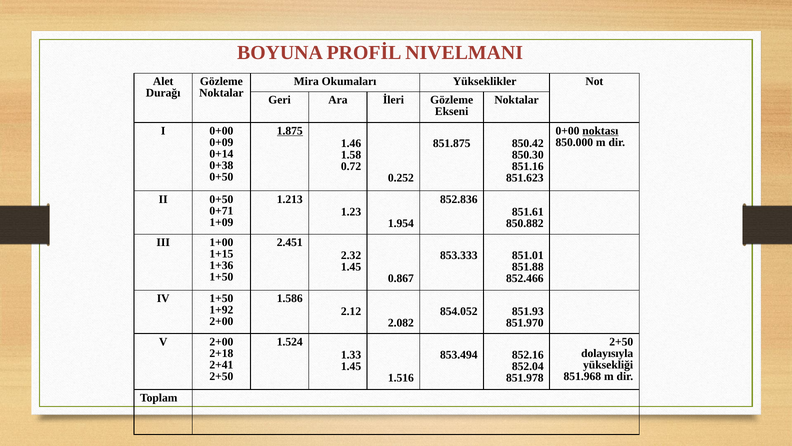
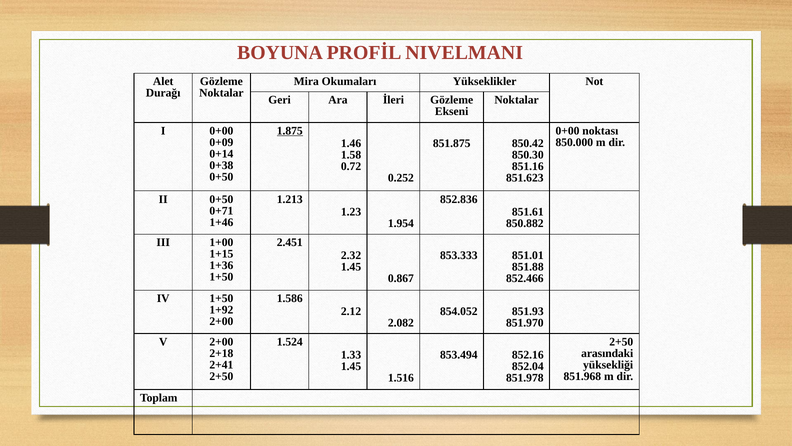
noktası underline: present -> none (600, 131)
1+09: 1+09 -> 1+46 (221, 222)
dolayısıyla: dolayısıyla -> arasındaki (607, 353)
